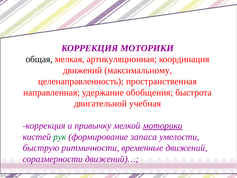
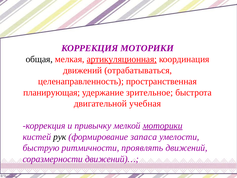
артикуляционная underline: none -> present (122, 59)
максимальному: максимальному -> отрабатываться (138, 70)
направленная: направленная -> планирующая (52, 92)
обобщения: обобщения -> зрительное (150, 92)
рук colour: green -> black (60, 137)
временные: временные -> проявлять (142, 148)
